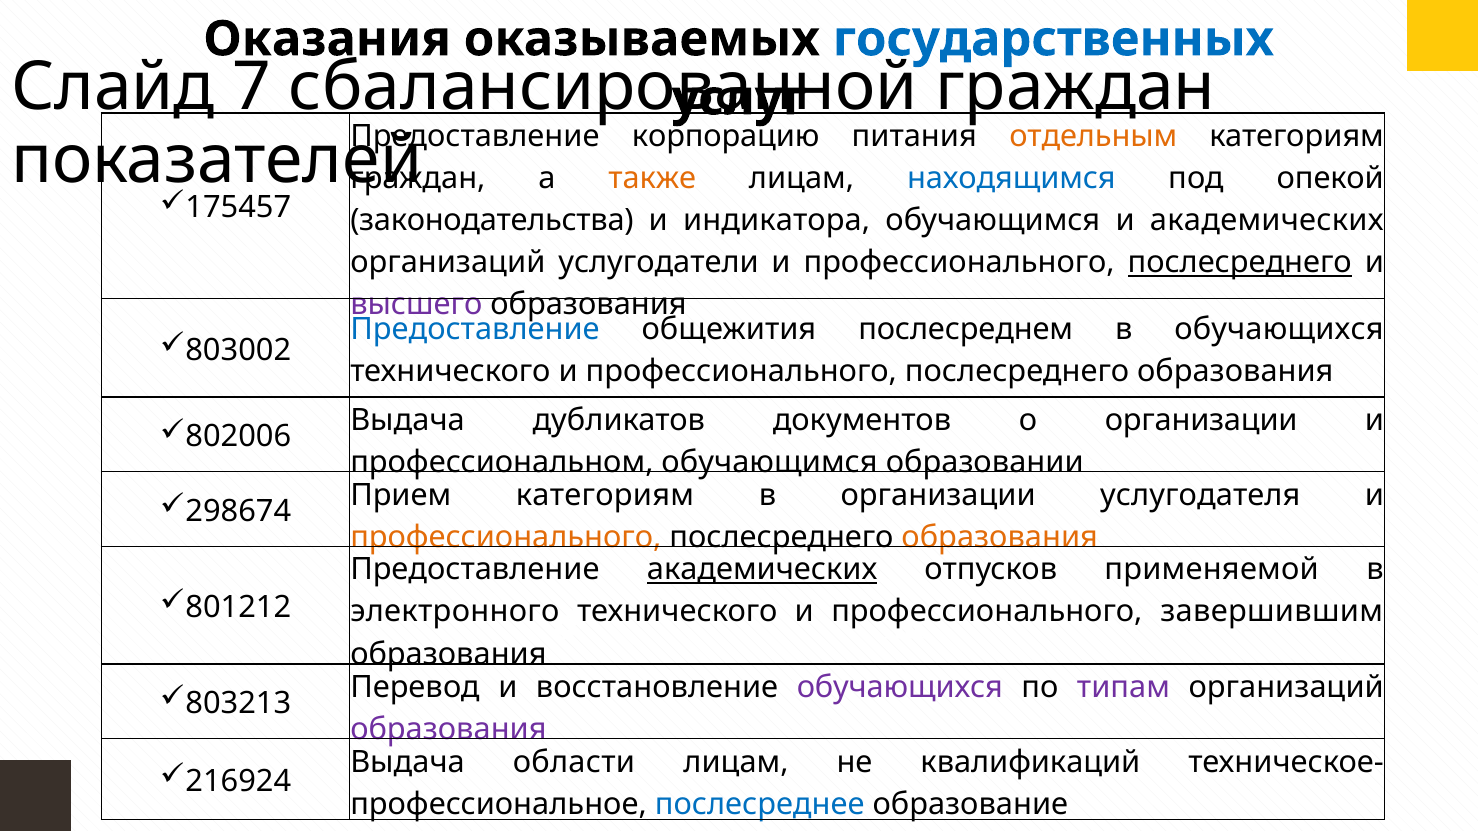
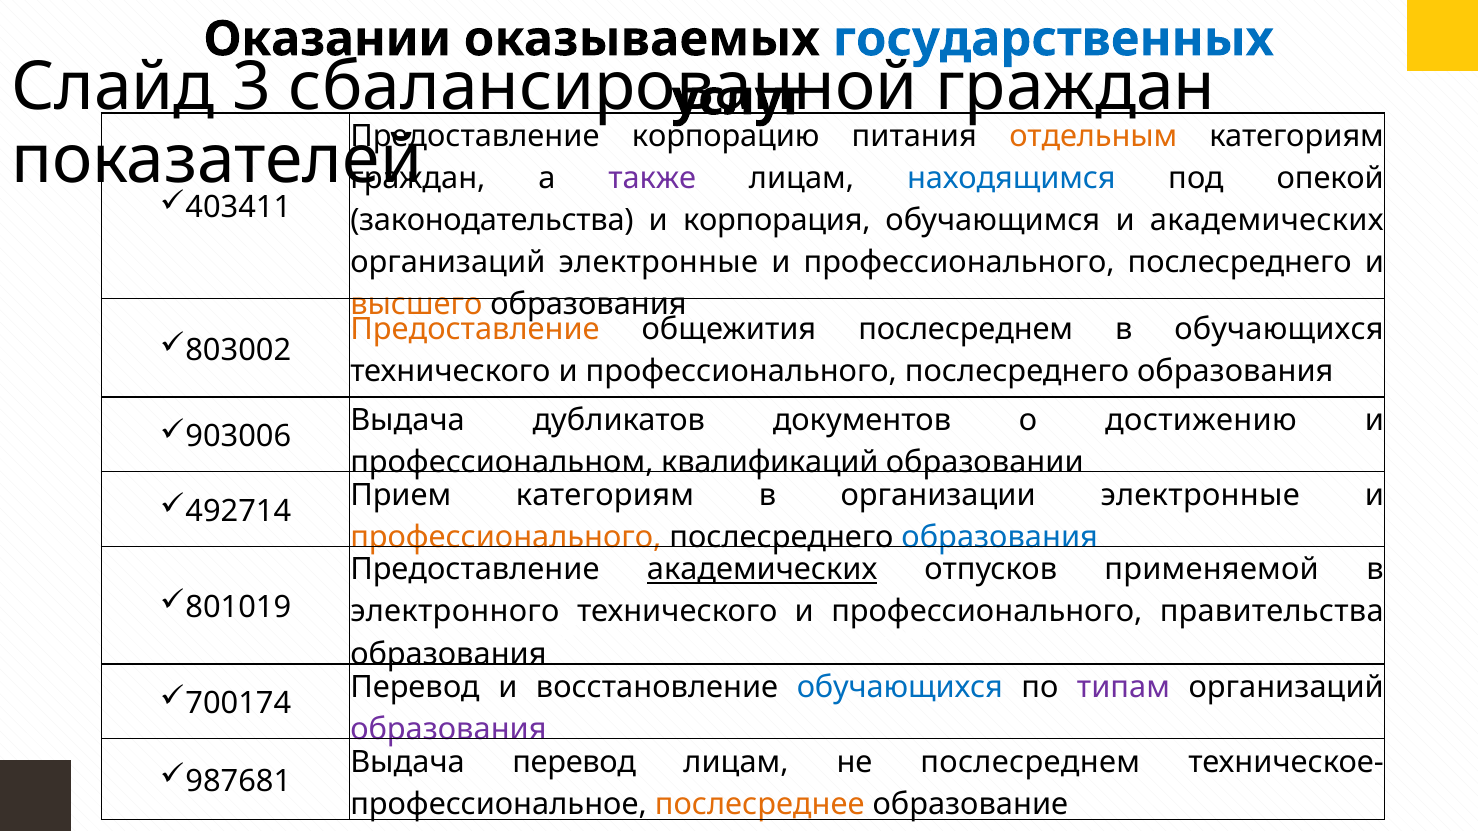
Оказания: Оказания -> Оказании (327, 39)
7: 7 -> 3 (252, 88)
также colour: orange -> purple (652, 179)
175457: 175457 -> 403411 (238, 208)
индикатора: индикатора -> корпорация (777, 221)
организаций услугодатели: услугодатели -> электронные (658, 263)
послесреднего underline: present -> none (1240, 263)
высшего colour: purple -> orange (416, 305)
Предоставление colour: blue -> orange (475, 329)
о организации: организации -> достижению (1201, 421)
802006: 802006 -> 903006 (238, 437)
профессиональном обучающимся: обучающимся -> квалификаций (770, 463)
организации услугодателя: услугодателя -> электронные (1200, 495)
298674: 298674 -> 492714 (238, 511)
образования colour: orange -> blue (1000, 537)
801212: 801212 -> 801019 (238, 608)
завершившим: завершившим -> правительства (1272, 612)
обучающихся colour: purple -> blue (900, 688)
803213: 803213 -> 700174 (238, 704)
Выдача области: области -> перевод (574, 762)
не квалификаций: квалификаций -> послесреднем (1030, 762)
216924: 216924 -> 987681 (238, 782)
послесреднее colour: blue -> orange (760, 804)
